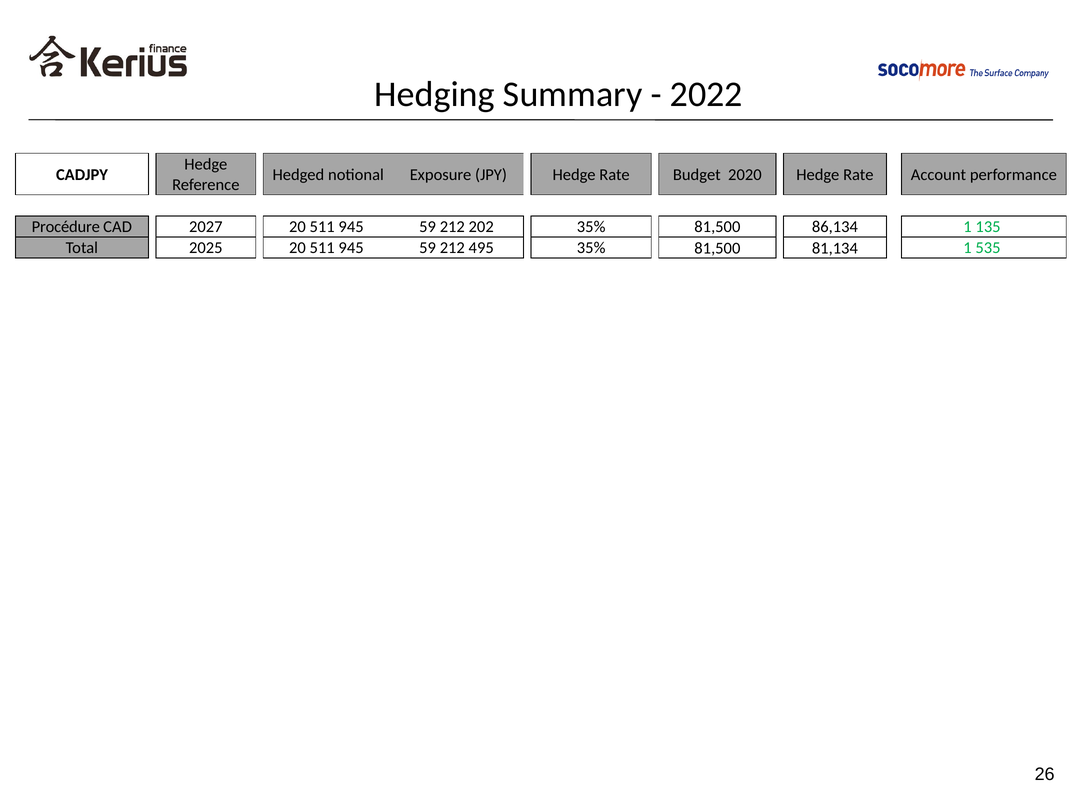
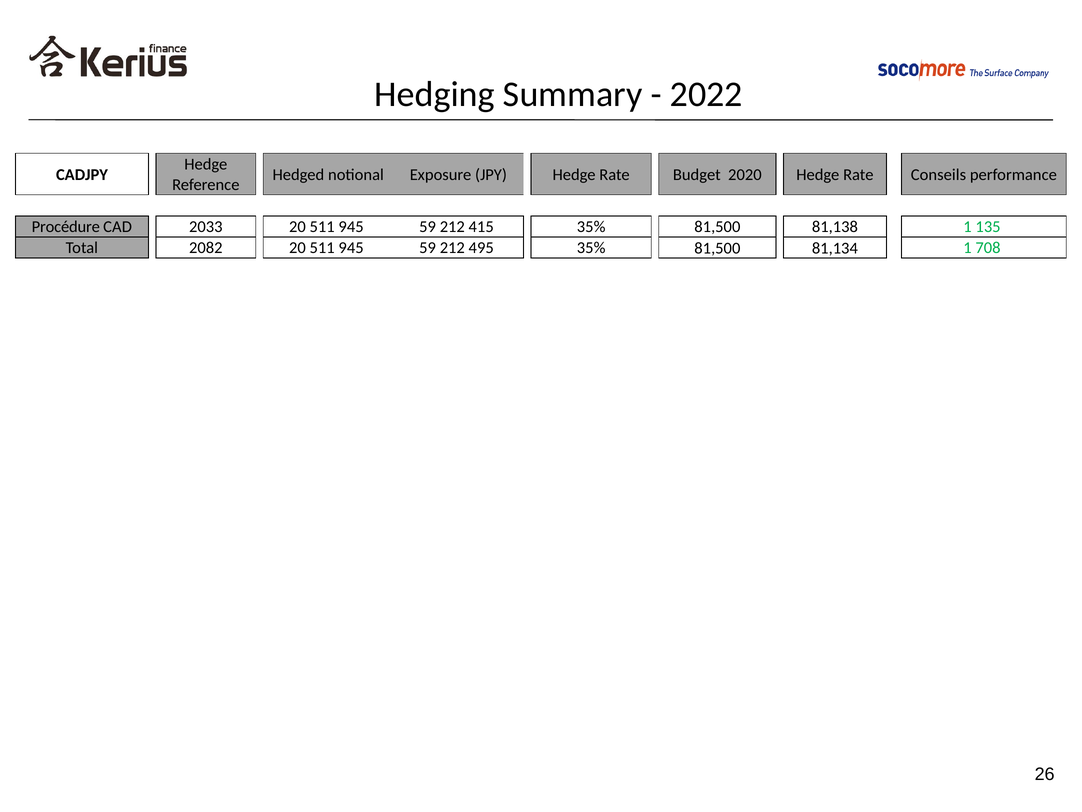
Account: Account -> Conseils (938, 175)
2027: 2027 -> 2033 (206, 227)
202: 202 -> 415 (481, 227)
86,134: 86,134 -> 81,138 (835, 227)
2025: 2025 -> 2082 (206, 248)
535: 535 -> 708 (988, 248)
